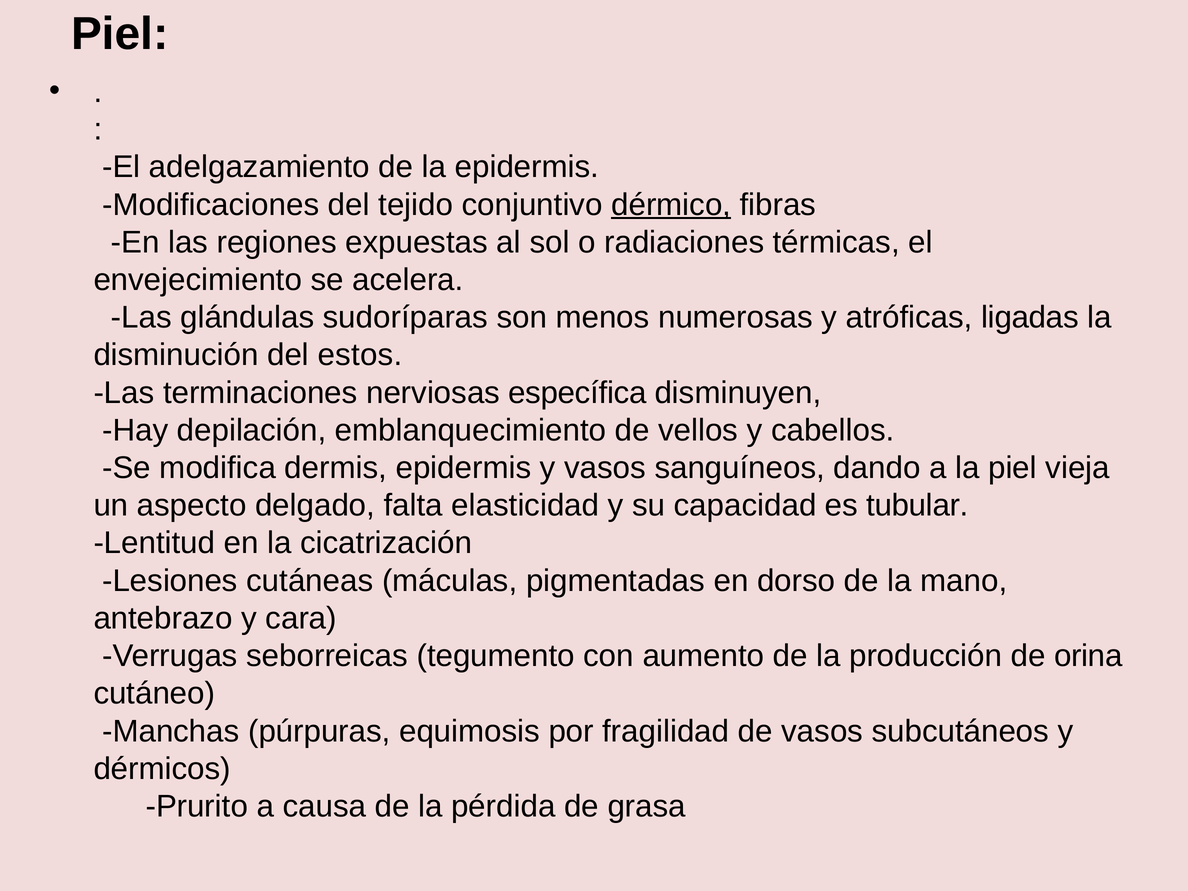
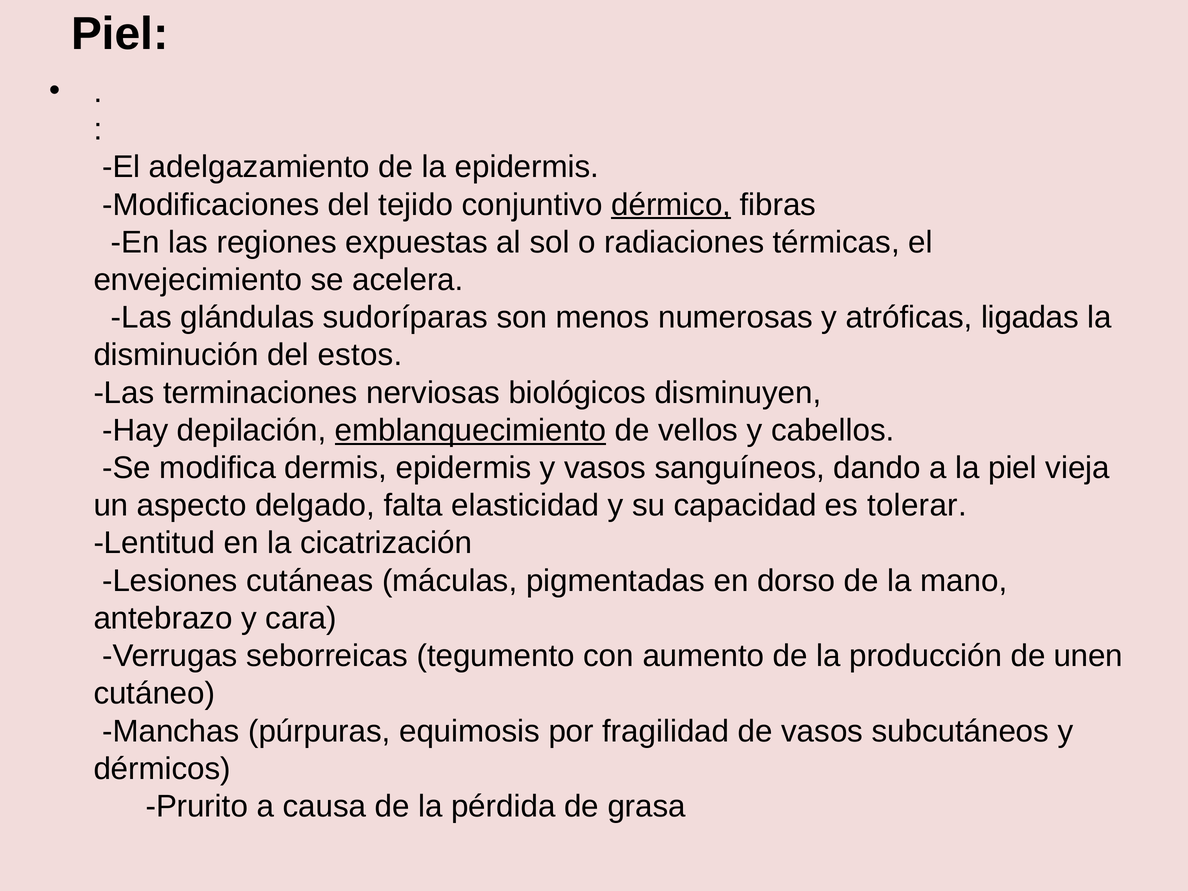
específica: específica -> biológicos (577, 393)
emblanquecimiento underline: none -> present (471, 430)
tubular: tubular -> tolerar (917, 506)
orina: orina -> unen (1088, 656)
